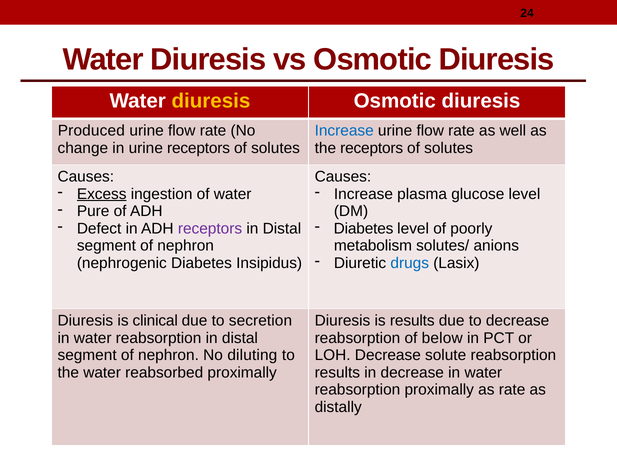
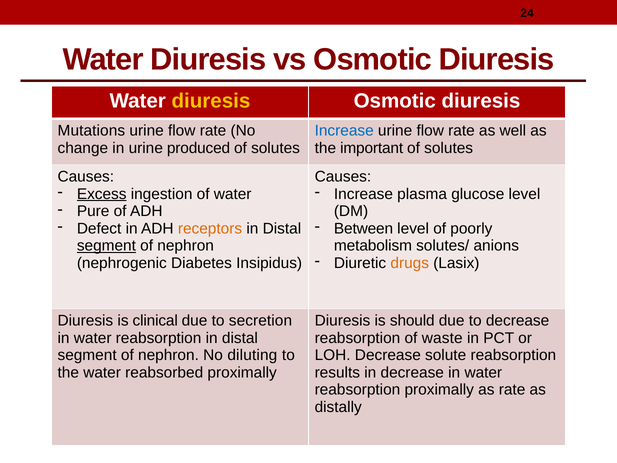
Produced: Produced -> Mutations (91, 131)
urine receptors: receptors -> produced (199, 148)
the receptors: receptors -> important (372, 148)
receptors colour: purple -> orange (210, 228)
Diabetes: Diabetes -> Between (364, 228)
segment underline: none -> present (106, 246)
drugs colour: blue -> orange (410, 263)
is results: results -> should (412, 321)
below: below -> waste (442, 338)
